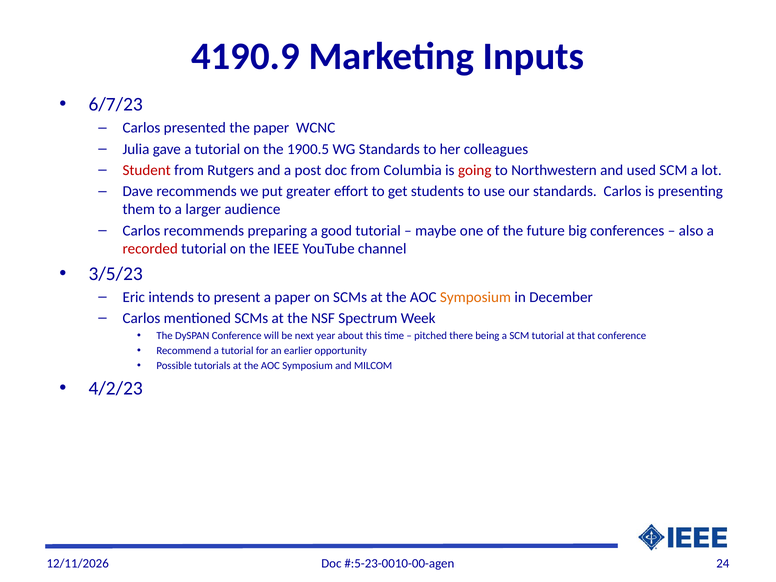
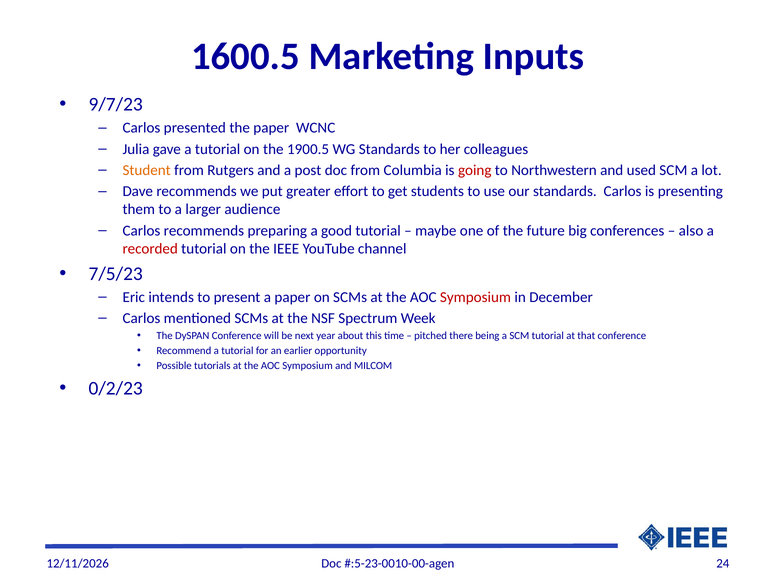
4190.9: 4190.9 -> 1600.5 (245, 56)
6/7/23: 6/7/23 -> 9/7/23 (116, 105)
Student colour: red -> orange (147, 170)
3/5/23: 3/5/23 -> 7/5/23 (116, 274)
Symposium colour: orange -> red (475, 297)
4/2/23: 4/2/23 -> 0/2/23 (116, 388)
